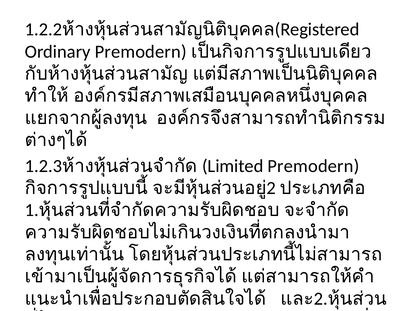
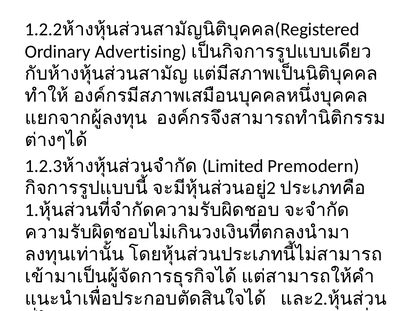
Ordinary Premodern: Premodern -> Advertising (141, 52)
